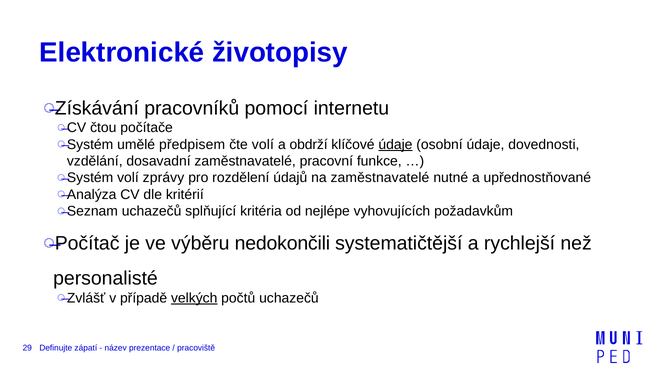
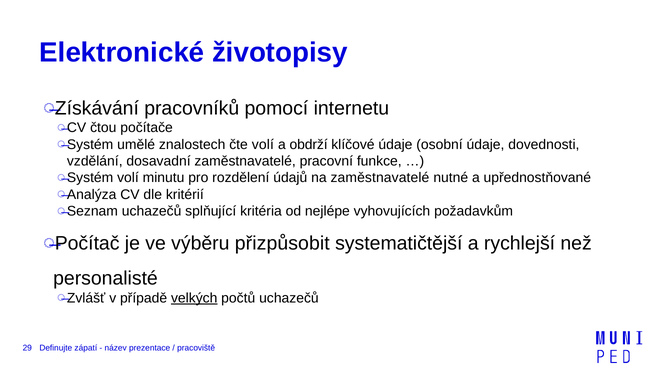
předpisem: předpisem -> znalostech (192, 145)
údaje underline: present -> none (395, 145)
zprávy: zprávy -> minutu (164, 178)
nedokončili: nedokončili -> přizpůsobit (282, 243)
